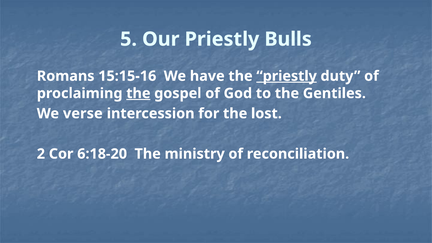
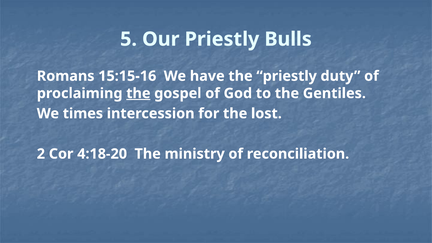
priestly underline: present -> none (287, 76)
verse: verse -> times (83, 114)
6:18-20: 6:18-20 -> 4:18-20 (102, 154)
